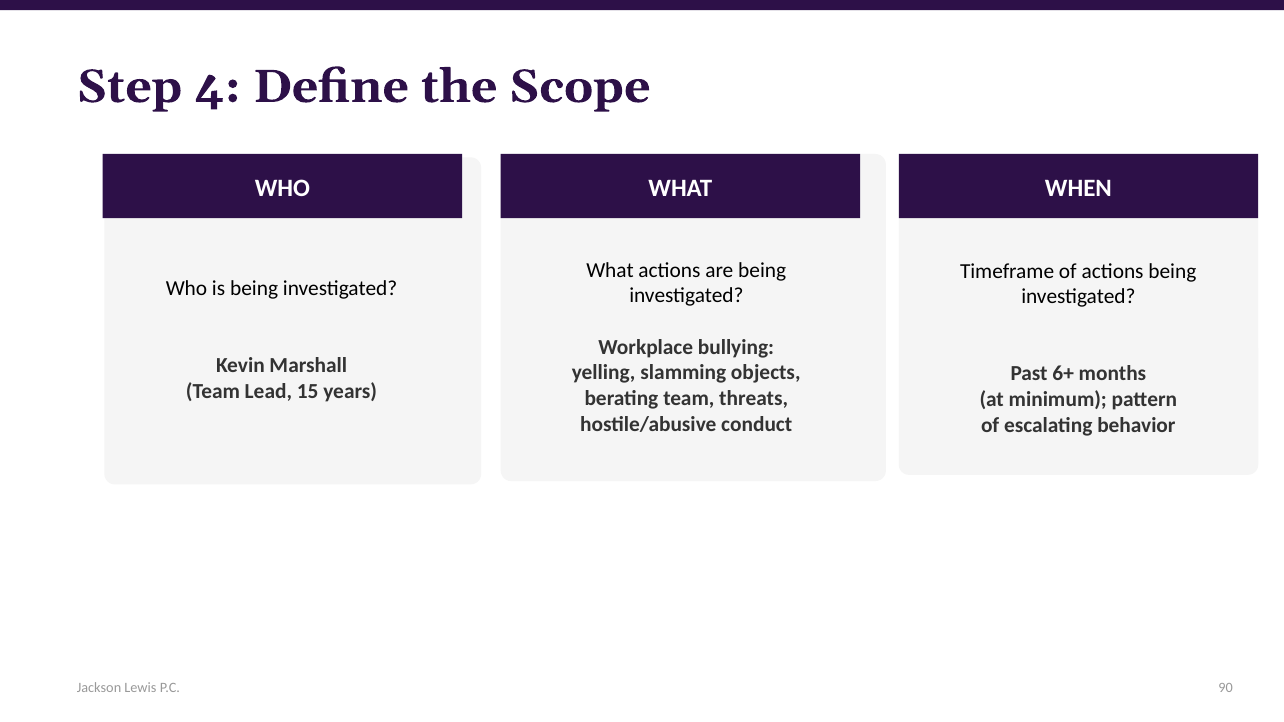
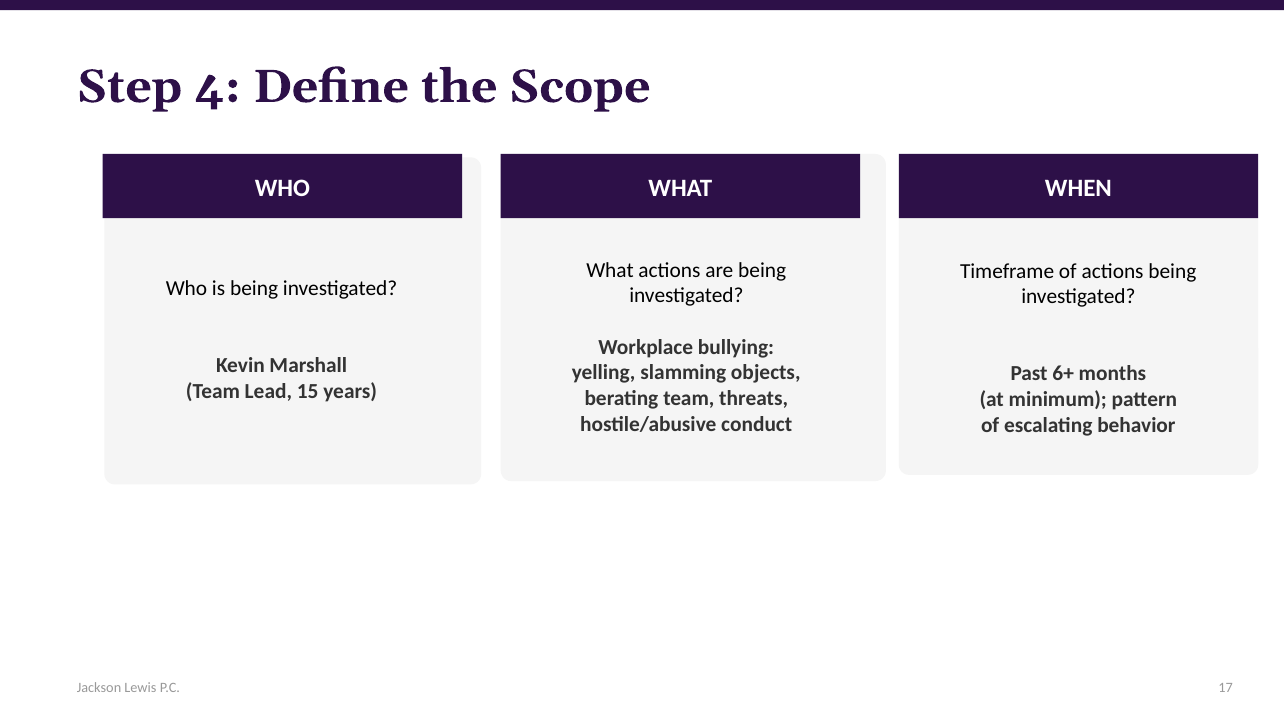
90: 90 -> 17 (1226, 688)
